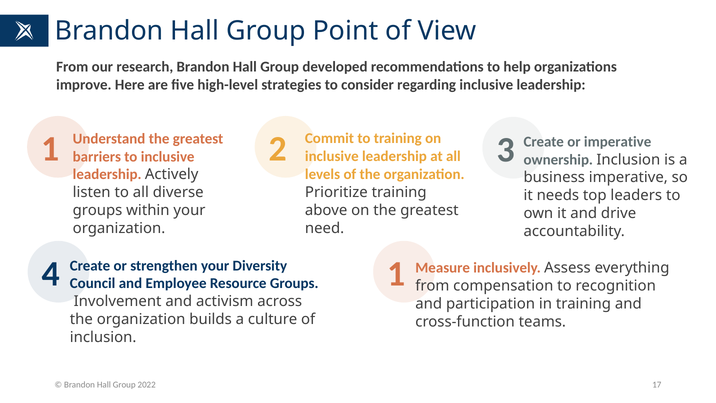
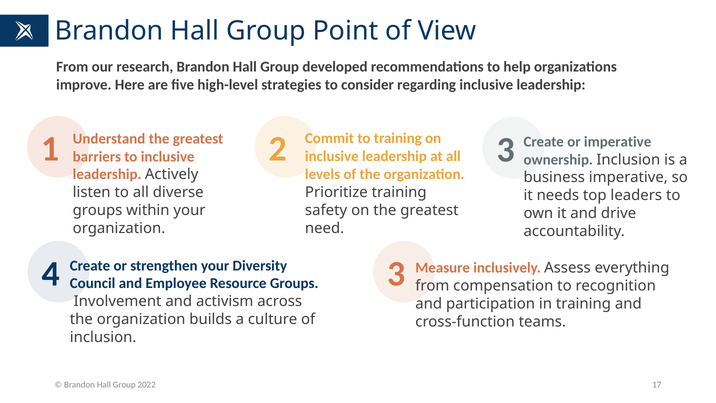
above: above -> safety (326, 210)
4 1: 1 -> 3 (396, 274)
